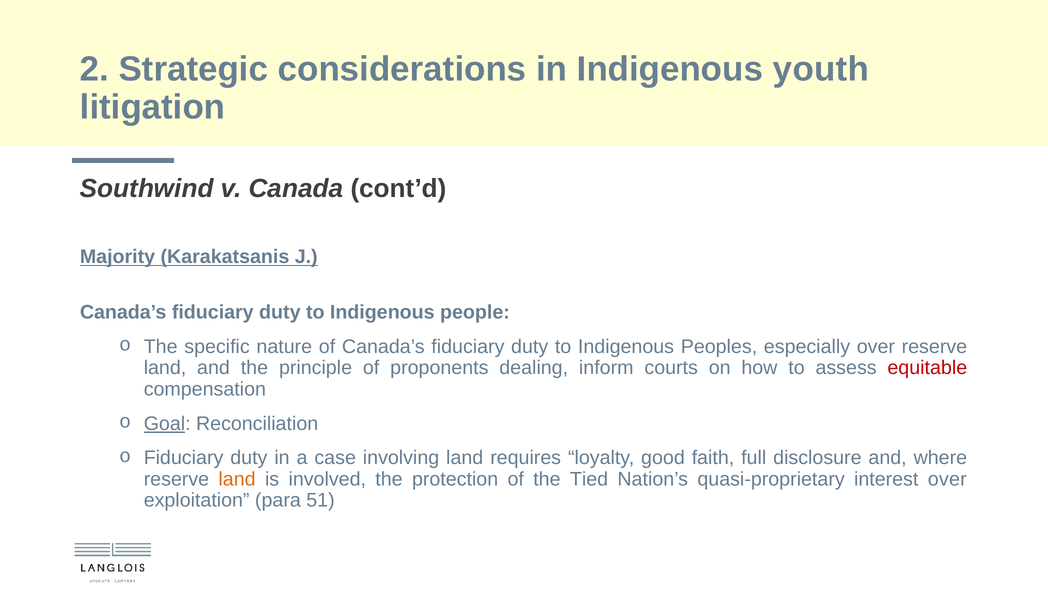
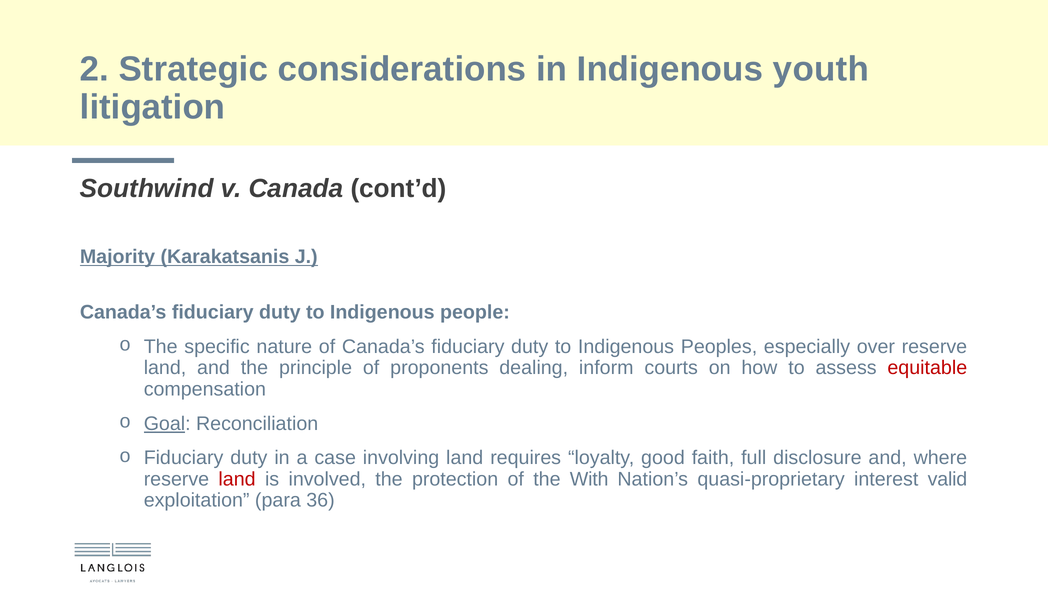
land colour: orange -> red (237, 479)
Tied: Tied -> With (589, 479)
interest over: over -> valid (947, 479)
51: 51 -> 36 (320, 500)
